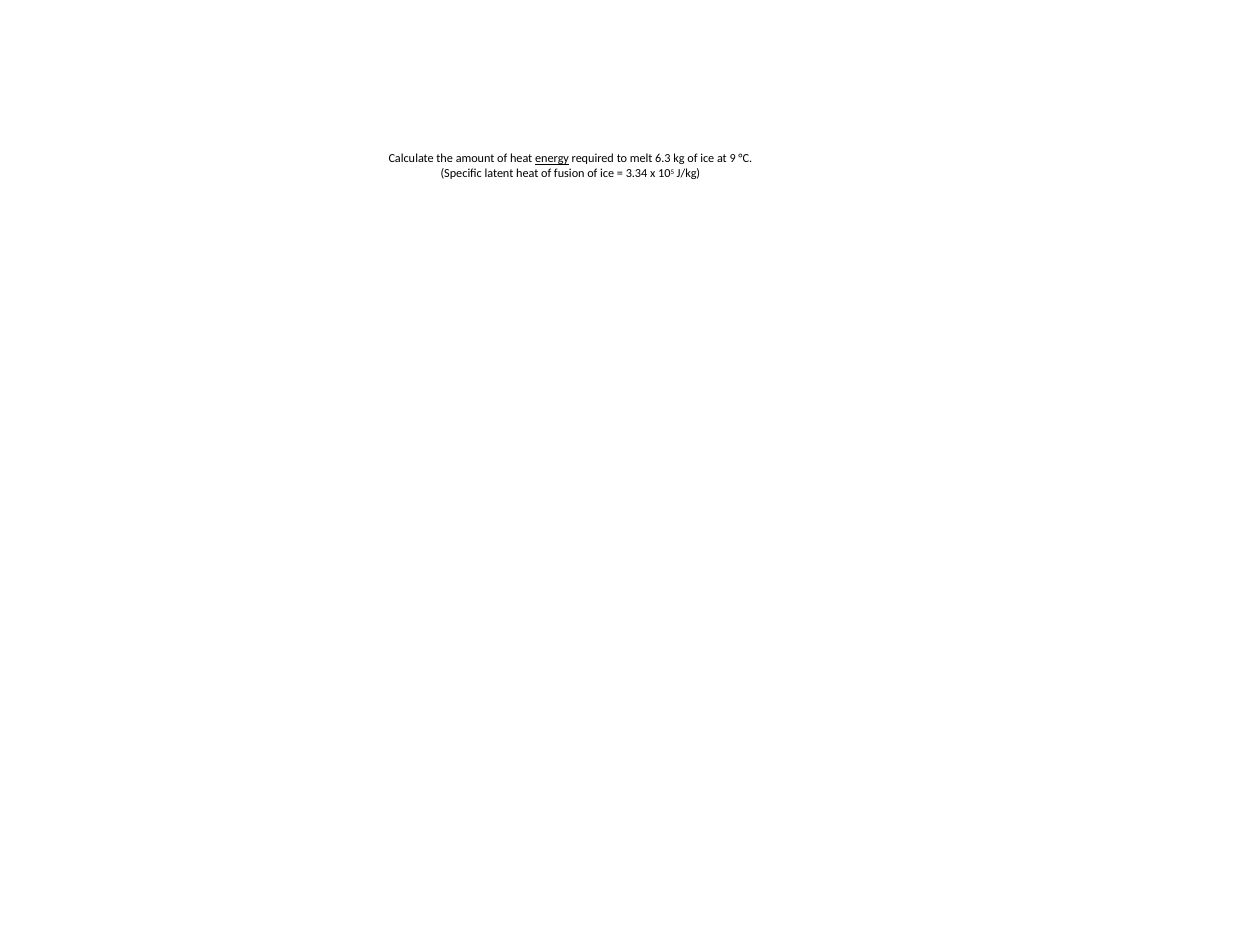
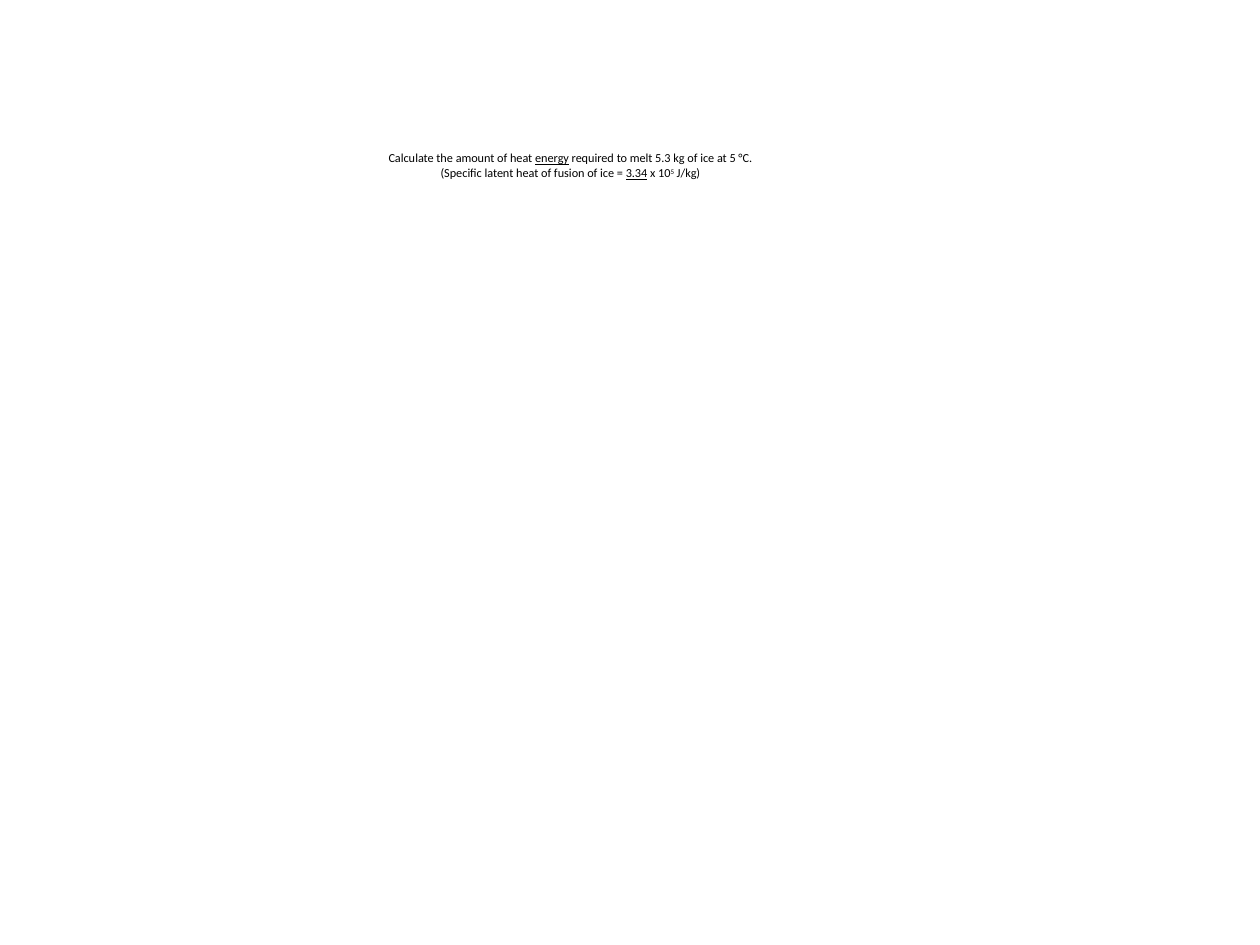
6.3: 6.3 -> 5.3 (663, 159)
9: 9 -> 5 (733, 159)
3.34 underline: none -> present (637, 174)
